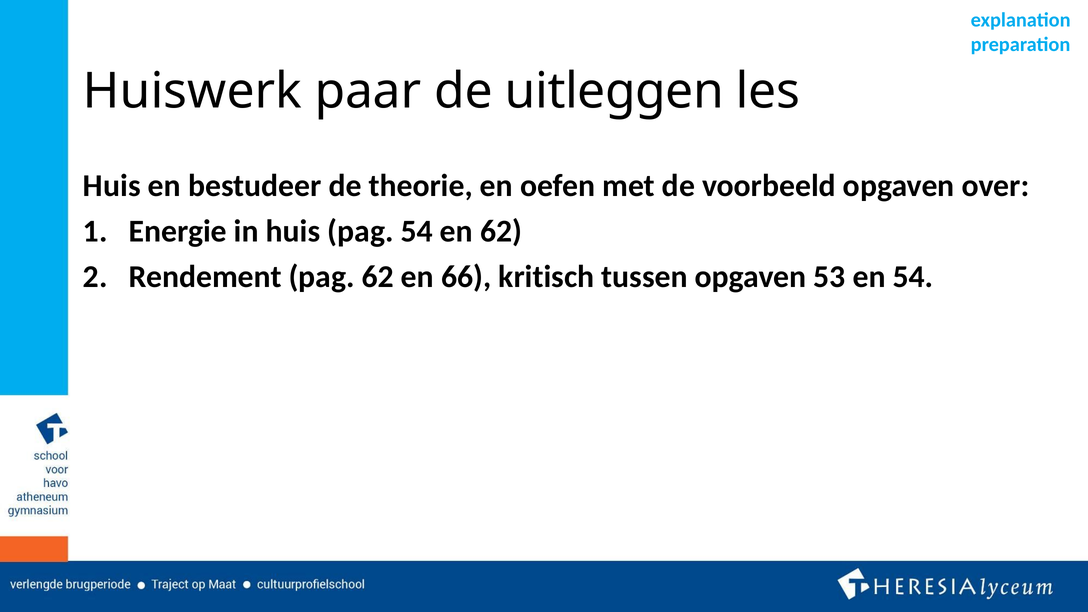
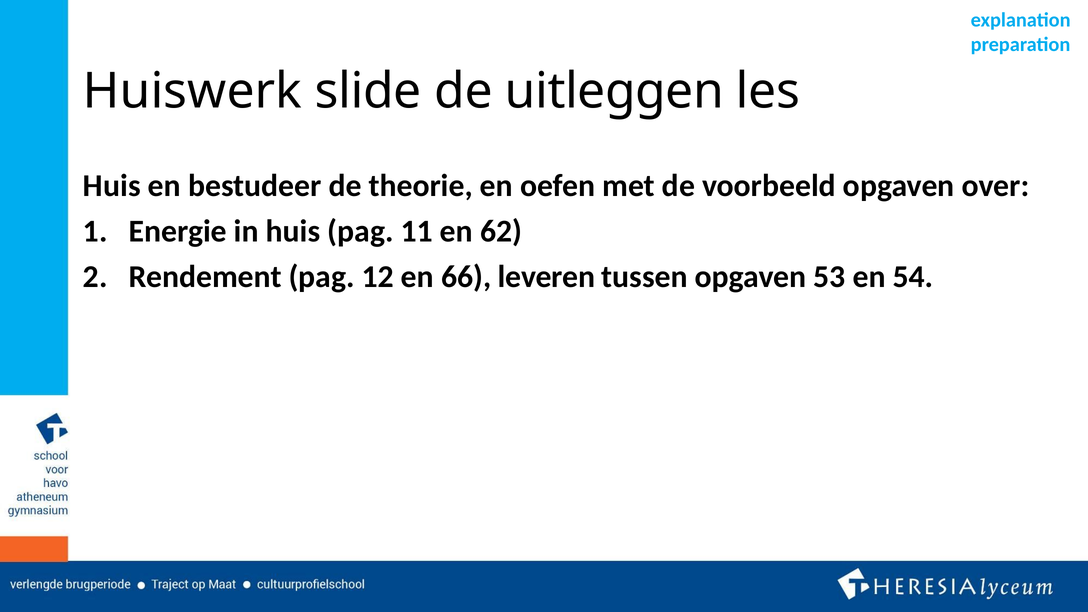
paar: paar -> slide (368, 91)
pag 54: 54 -> 11 (417, 231)
pag 62: 62 -> 12 (378, 277)
kritisch: kritisch -> leveren (546, 277)
